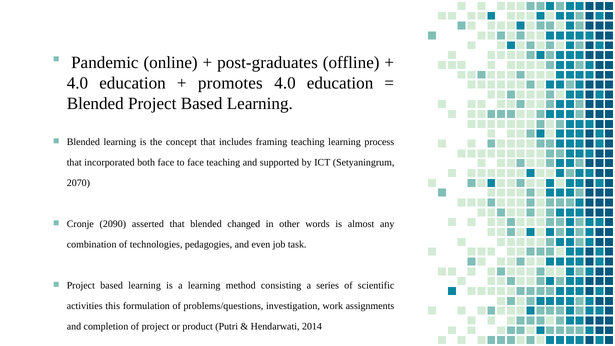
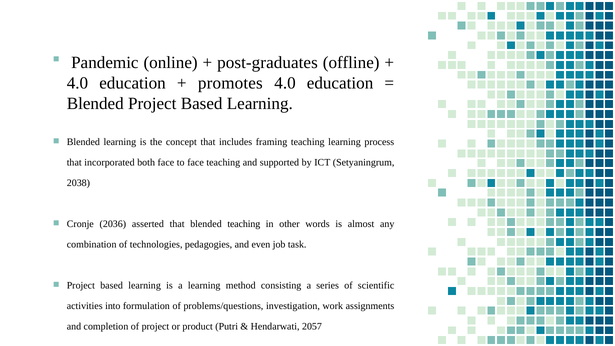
2070: 2070 -> 2038 (78, 183)
2090: 2090 -> 2036 (113, 224)
blended changed: changed -> teaching (244, 224)
this: this -> into (113, 306)
2014: 2014 -> 2057 (312, 326)
